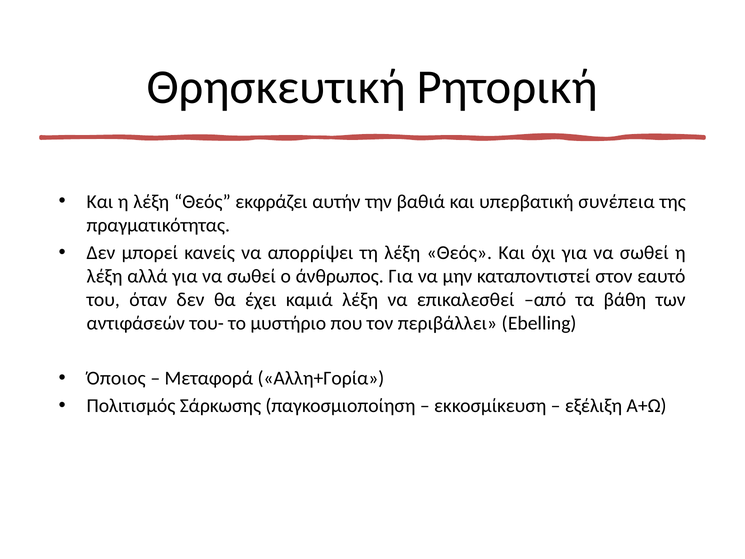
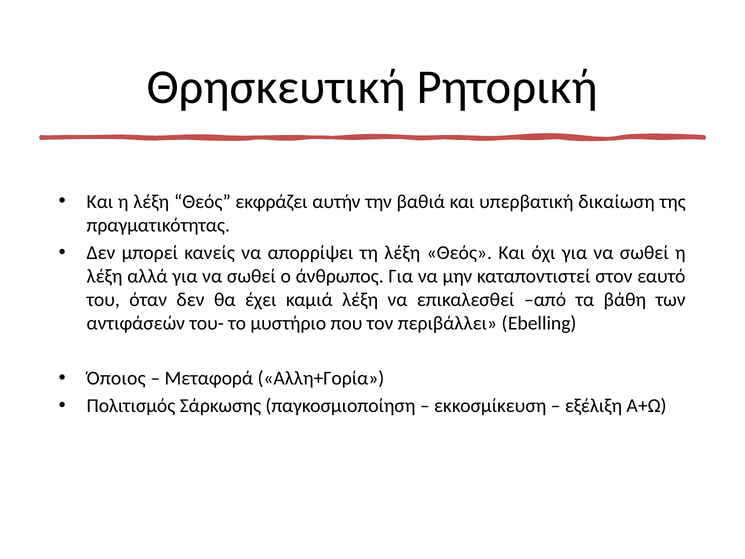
συνέπεια: συνέπεια -> δικαίωση (617, 202)
